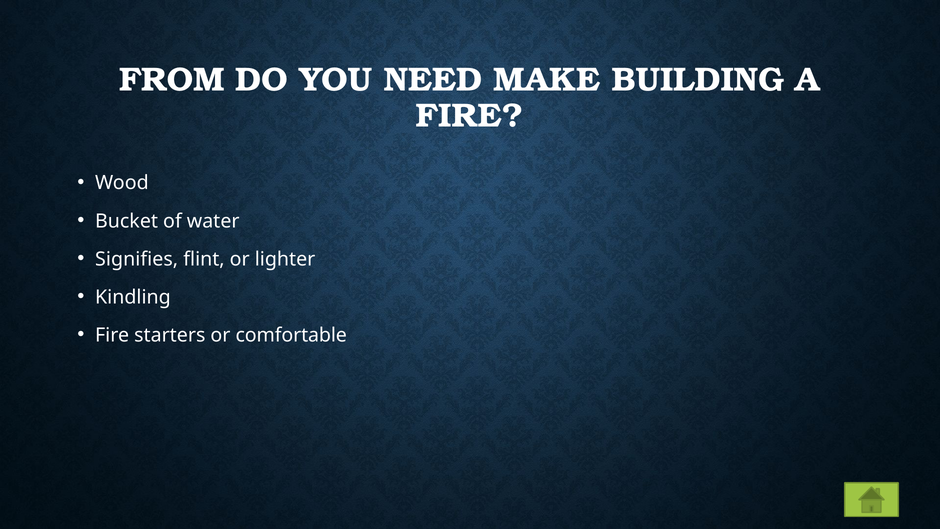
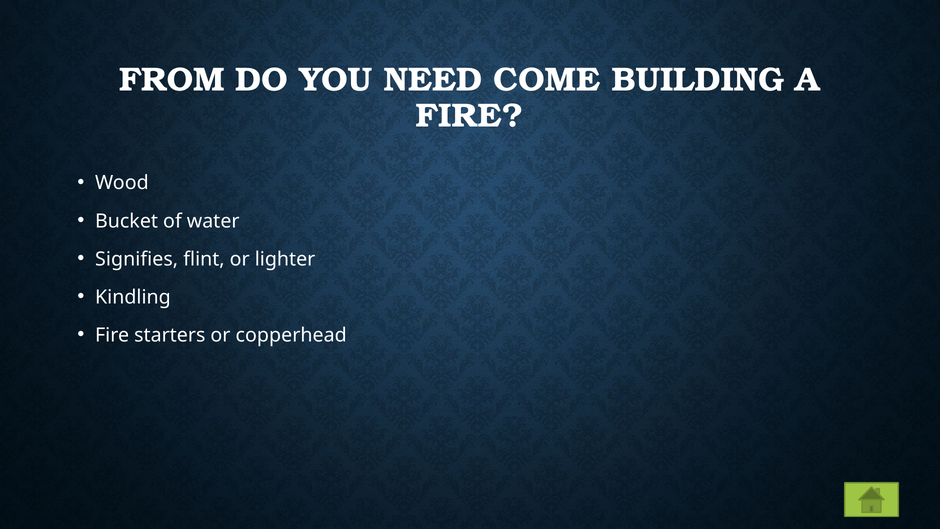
MAKE: MAKE -> COME (547, 80)
comfortable: comfortable -> copperhead (291, 335)
